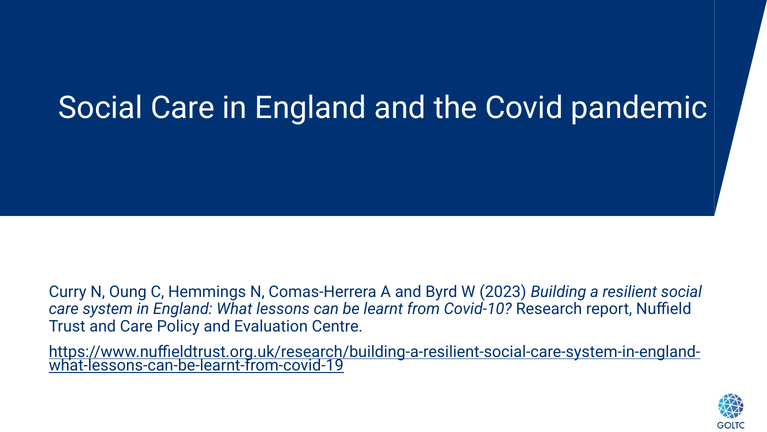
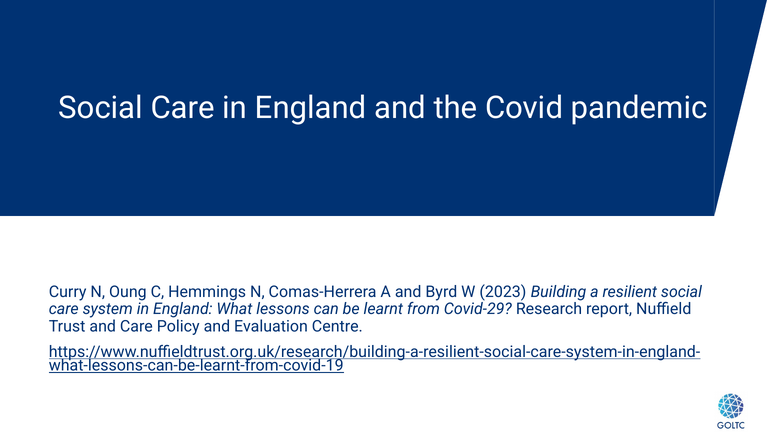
Covid-10: Covid-10 -> Covid-29 (478, 309)
